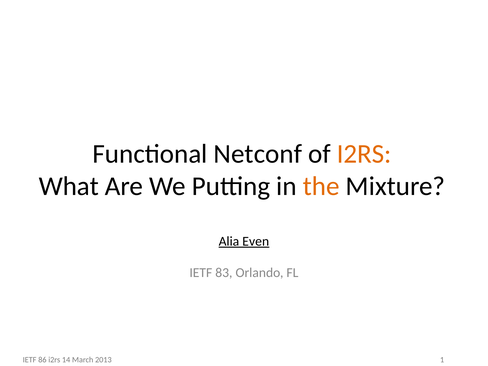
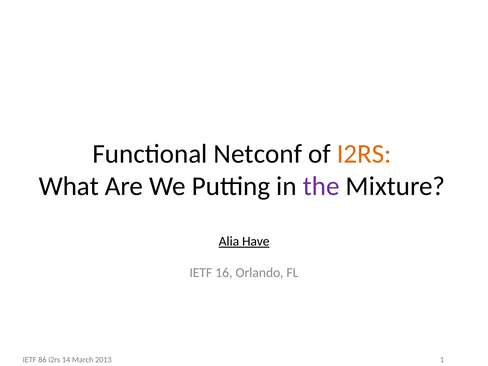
the colour: orange -> purple (321, 186)
Even: Even -> Have (256, 241)
83: 83 -> 16 (224, 273)
